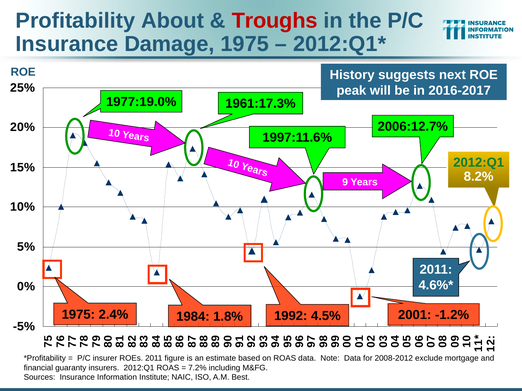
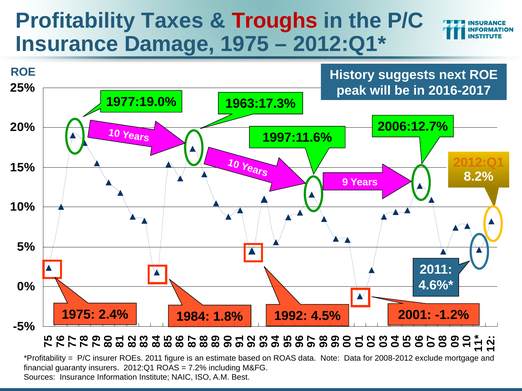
About: About -> Taxes (172, 21)
1961:17.3%: 1961:17.3% -> 1963:17.3% (261, 104)
2012:Q1 colour: green -> orange (479, 163)
